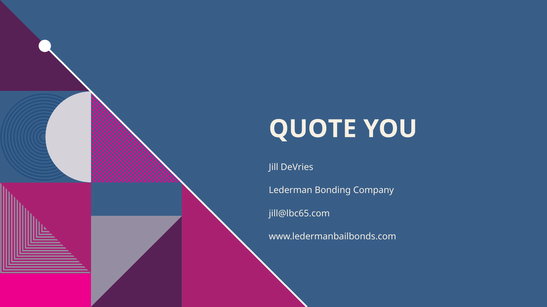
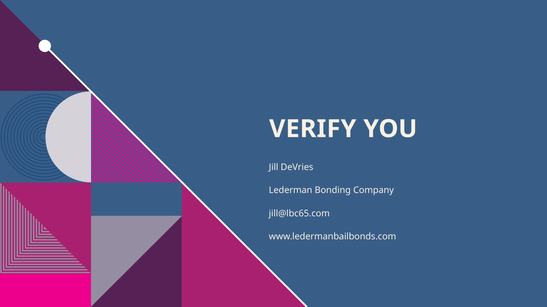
QUOTE: QUOTE -> VERIFY (313, 129)
